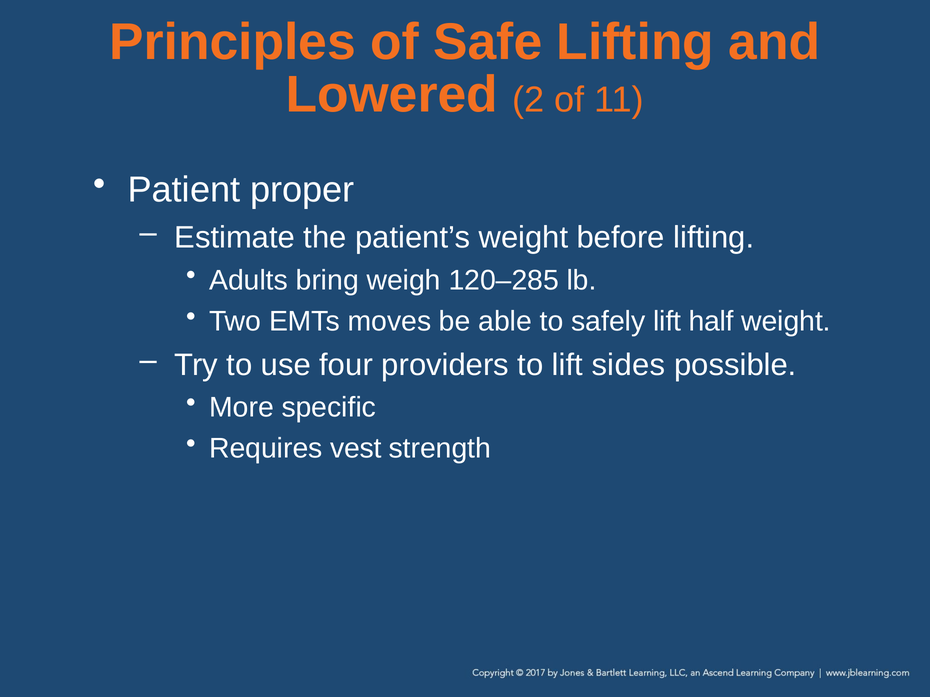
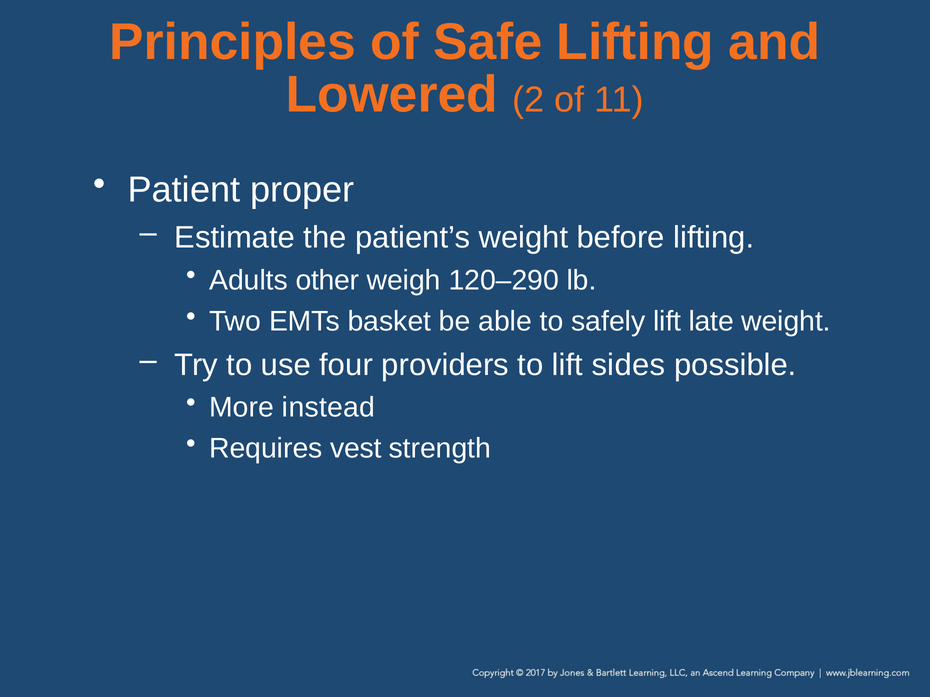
bring: bring -> other (327, 280)
120–285: 120–285 -> 120–290 (504, 280)
moves: moves -> basket (389, 322)
half: half -> late (711, 322)
specific: specific -> instead (329, 408)
